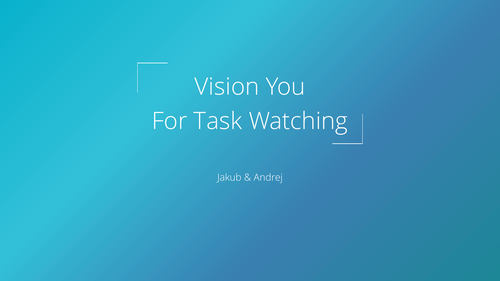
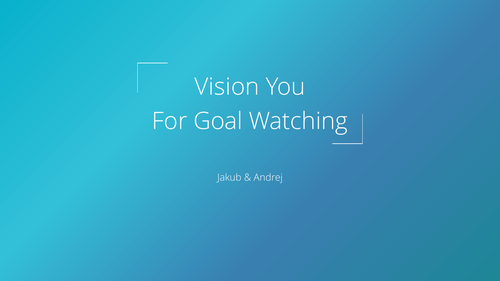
Task: Task -> Goal (218, 121)
